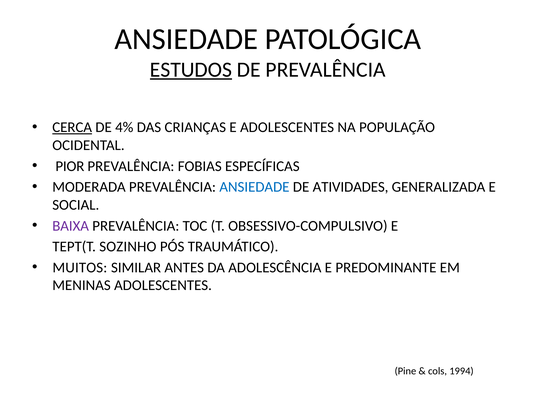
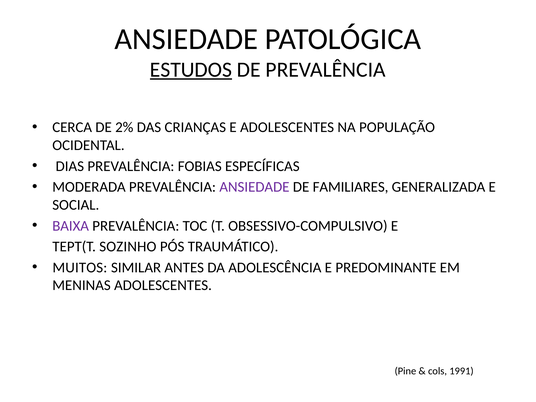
CERCA underline: present -> none (72, 127)
4%: 4% -> 2% (124, 127)
PIOR: PIOR -> DIAS (70, 166)
ANSIEDADE colour: blue -> purple (254, 187)
ATIVIDADES: ATIVIDADES -> FAMILIARES (351, 187)
1994: 1994 -> 1991 (461, 371)
